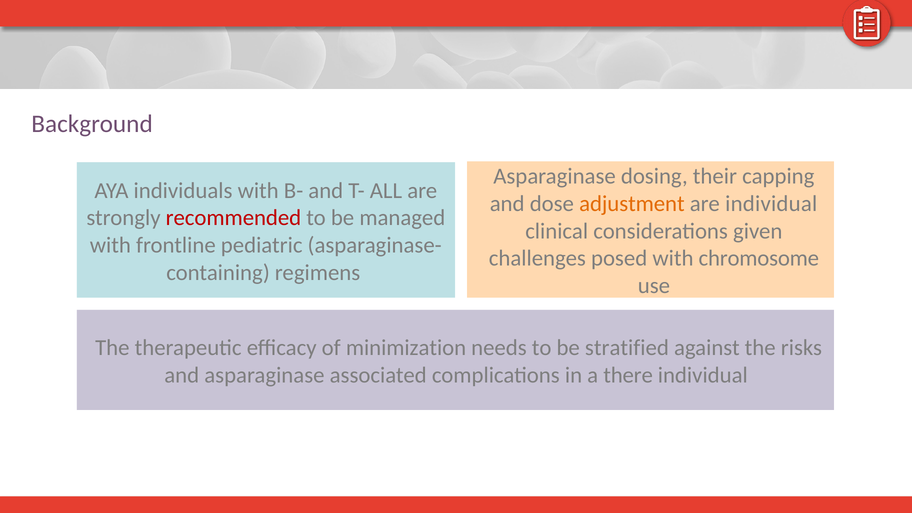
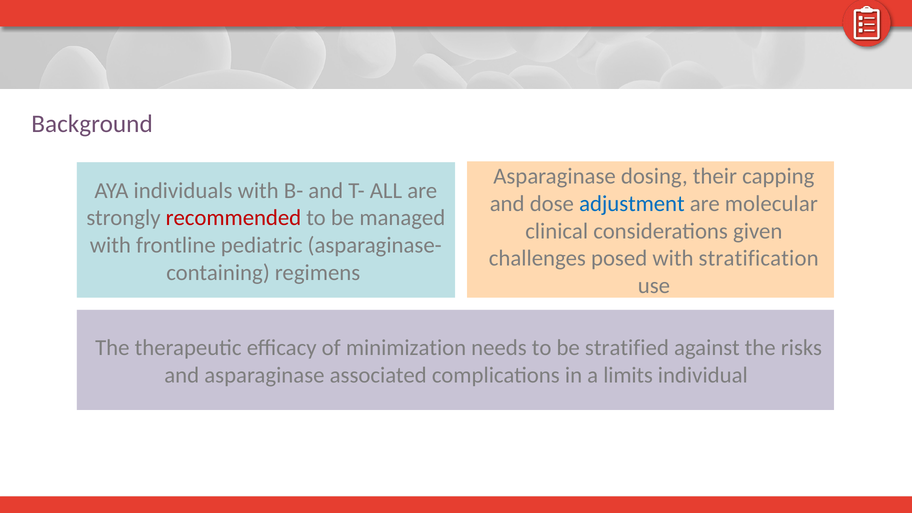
adjustment colour: orange -> blue (632, 204)
are individual: individual -> molecular (771, 204)
chromosome: chromosome -> stratification (759, 258)
there: there -> limits (628, 375)
